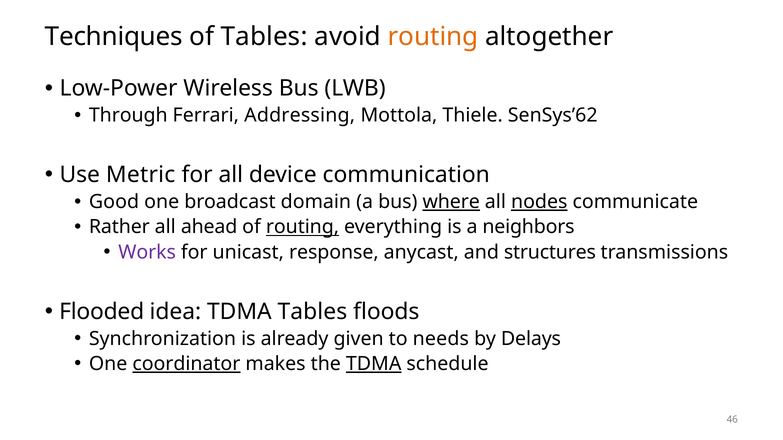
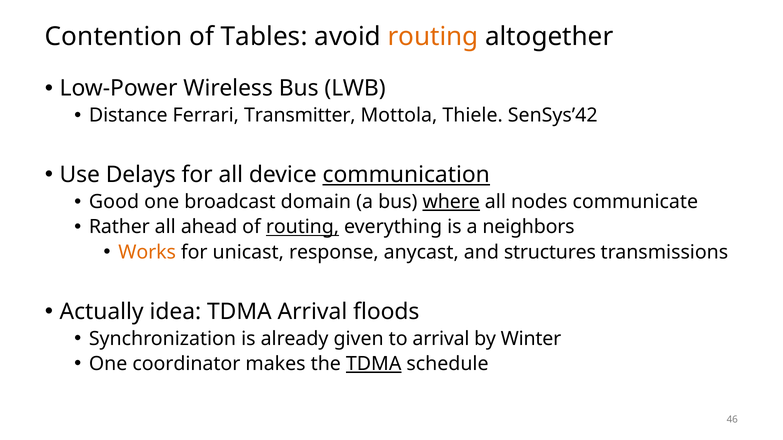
Techniques: Techniques -> Contention (114, 37)
Through: Through -> Distance (128, 116)
Addressing: Addressing -> Transmitter (300, 116)
SenSys’62: SenSys’62 -> SenSys’42 (553, 116)
Metric: Metric -> Delays (141, 175)
communication underline: none -> present (406, 175)
nodes underline: present -> none (539, 202)
Works colour: purple -> orange (147, 252)
Flooded: Flooded -> Actually (102, 312)
TDMA Tables: Tables -> Arrival (312, 312)
to needs: needs -> arrival (441, 339)
Delays: Delays -> Winter (531, 339)
coordinator underline: present -> none (186, 364)
